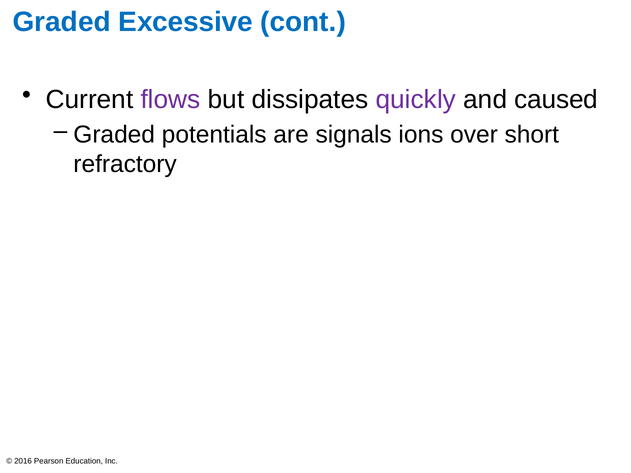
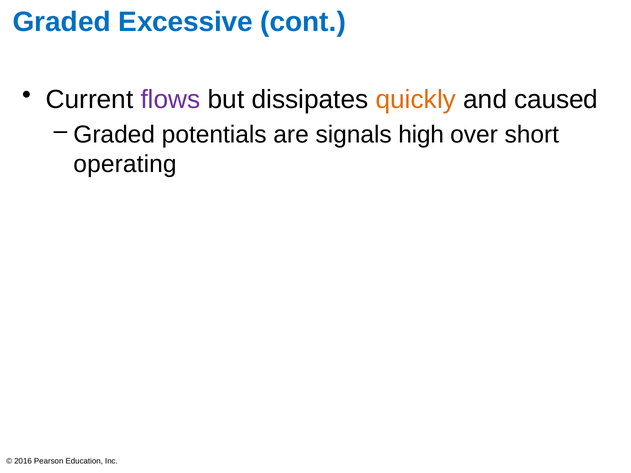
quickly colour: purple -> orange (416, 100)
ions: ions -> high (421, 135)
refractory: refractory -> operating (125, 164)
